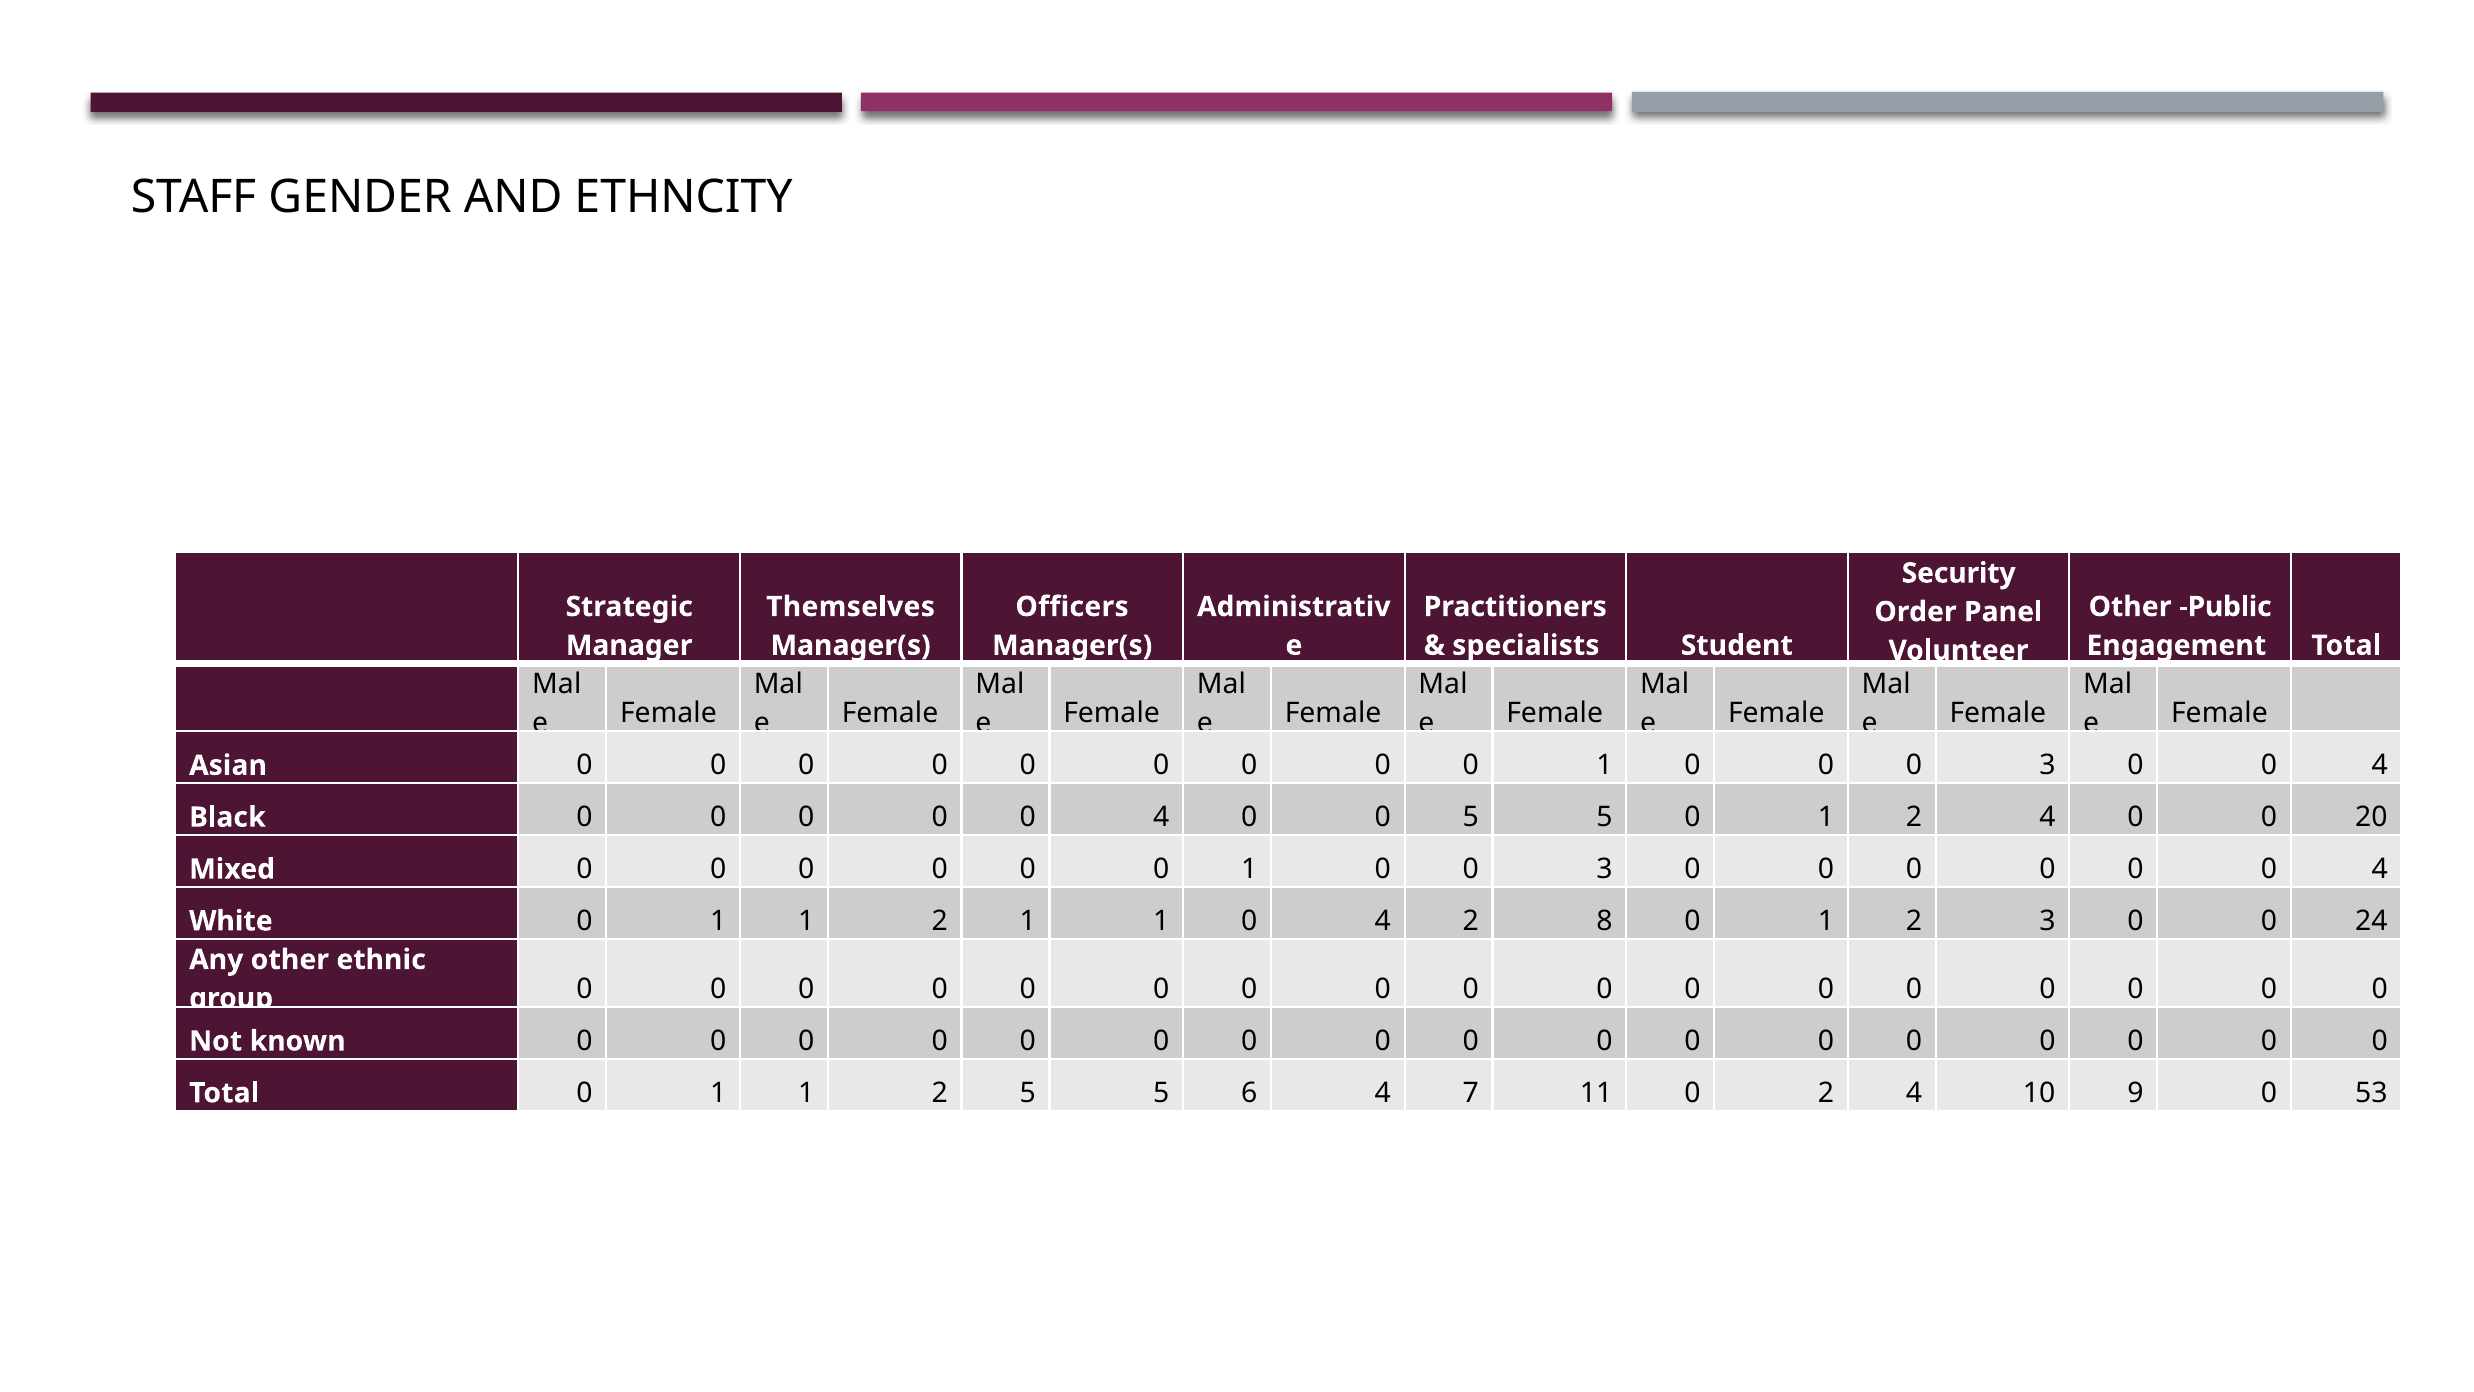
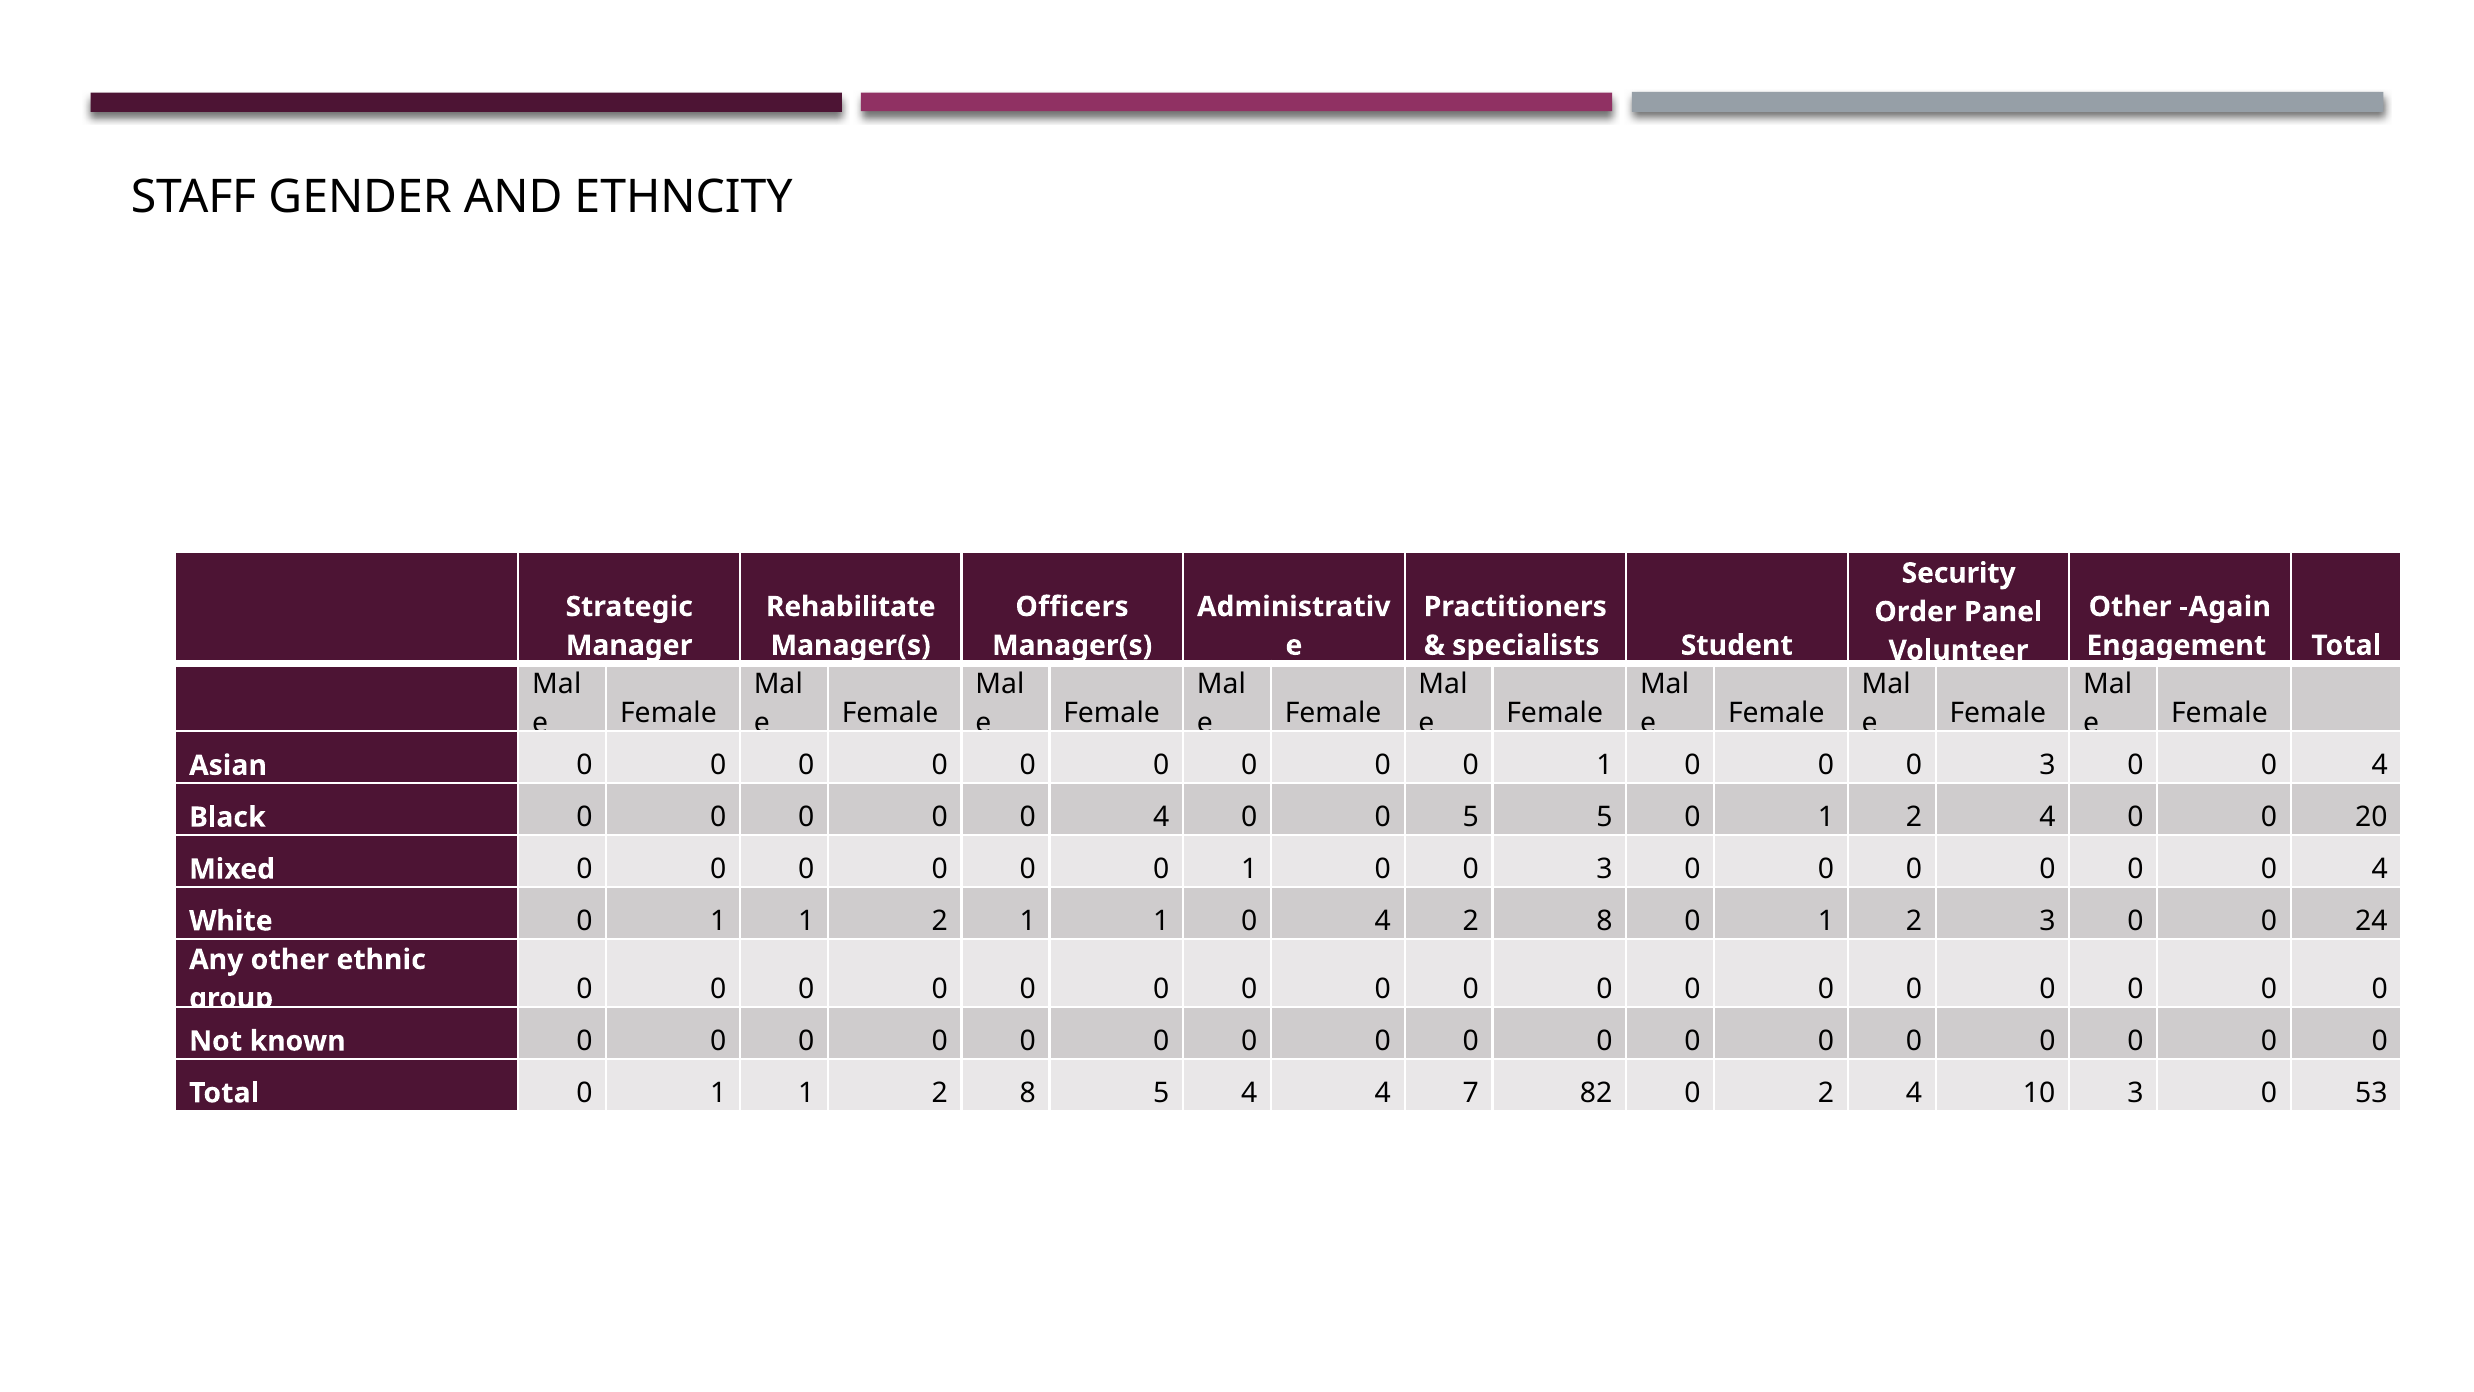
Themselves: Themselves -> Rehabilitate (851, 607)
Public: Public -> Again (2225, 607)
1 2 5: 5 -> 8 (1028, 1093)
5 6: 6 -> 4 (1249, 1093)
11: 11 -> 82 (1596, 1093)
10 9: 9 -> 3 (2136, 1093)
